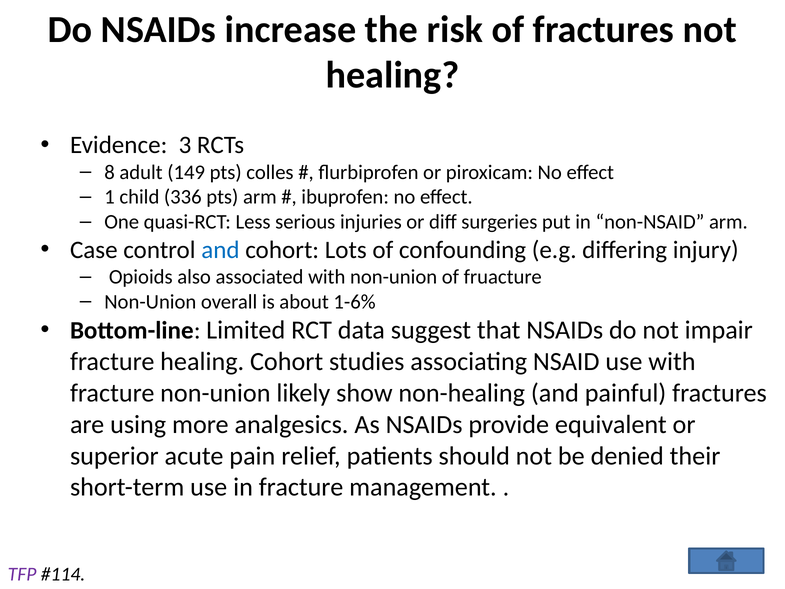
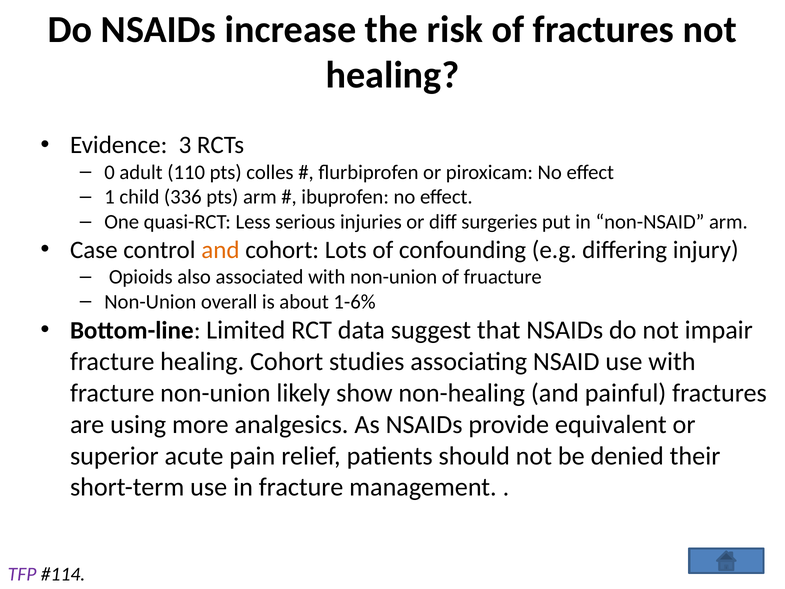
8: 8 -> 0 (110, 172)
149: 149 -> 110 (186, 172)
and colour: blue -> orange (220, 250)
